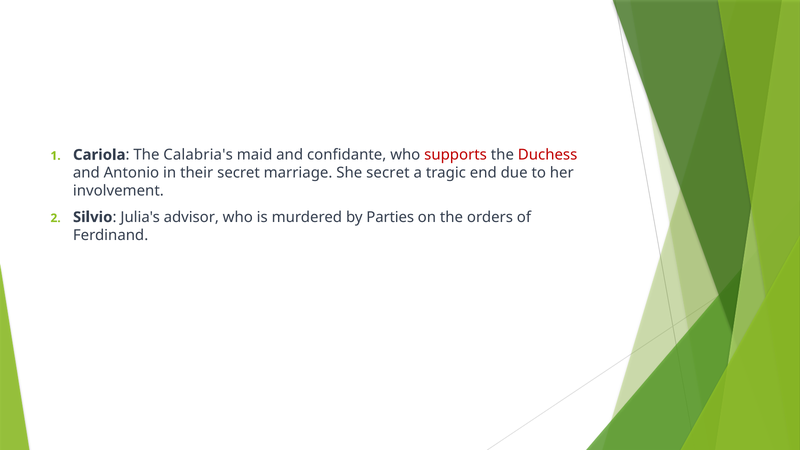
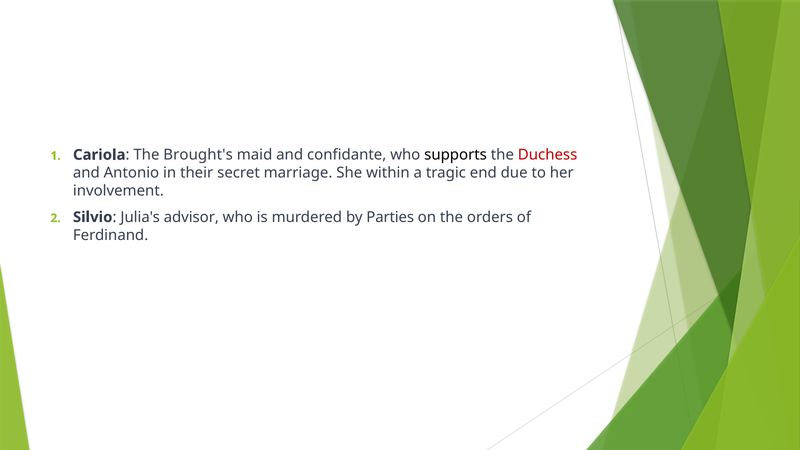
Calabria's: Calabria's -> Brought's (198, 155)
supports colour: red -> black (456, 155)
She secret: secret -> within (388, 173)
